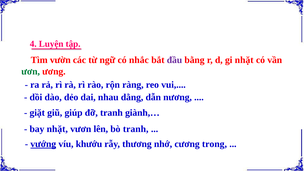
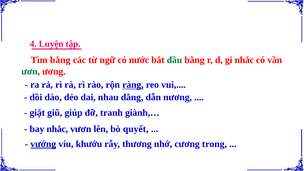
Tìm vườn: vườn -> bằng (60, 60)
nhắc: nhắc -> nước (139, 60)
đầu colour: purple -> green (174, 60)
gi nhặt: nhặt -> nhắc (244, 60)
ràng underline: none -> present (133, 85)
bay nhặt: nhặt -> nhắc (57, 129)
bò tranh: tranh -> quyết (136, 129)
